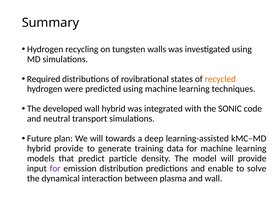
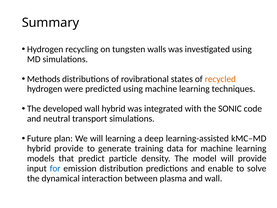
Required: Required -> Methods (44, 79)
will towards: towards -> learning (120, 138)
for colour: purple -> blue (55, 168)
